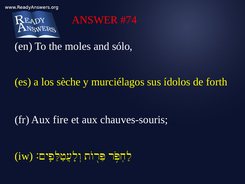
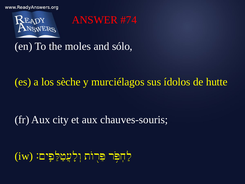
forth: forth -> hutte (217, 82)
fire: fire -> city (61, 120)
